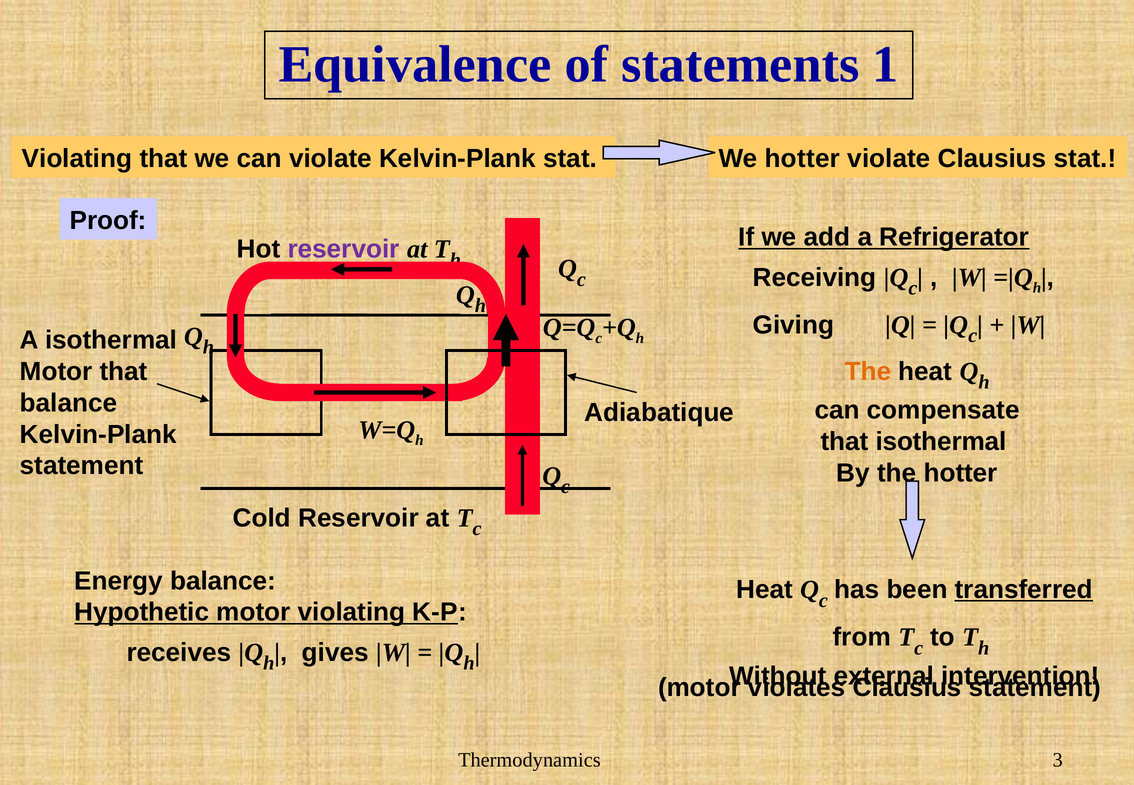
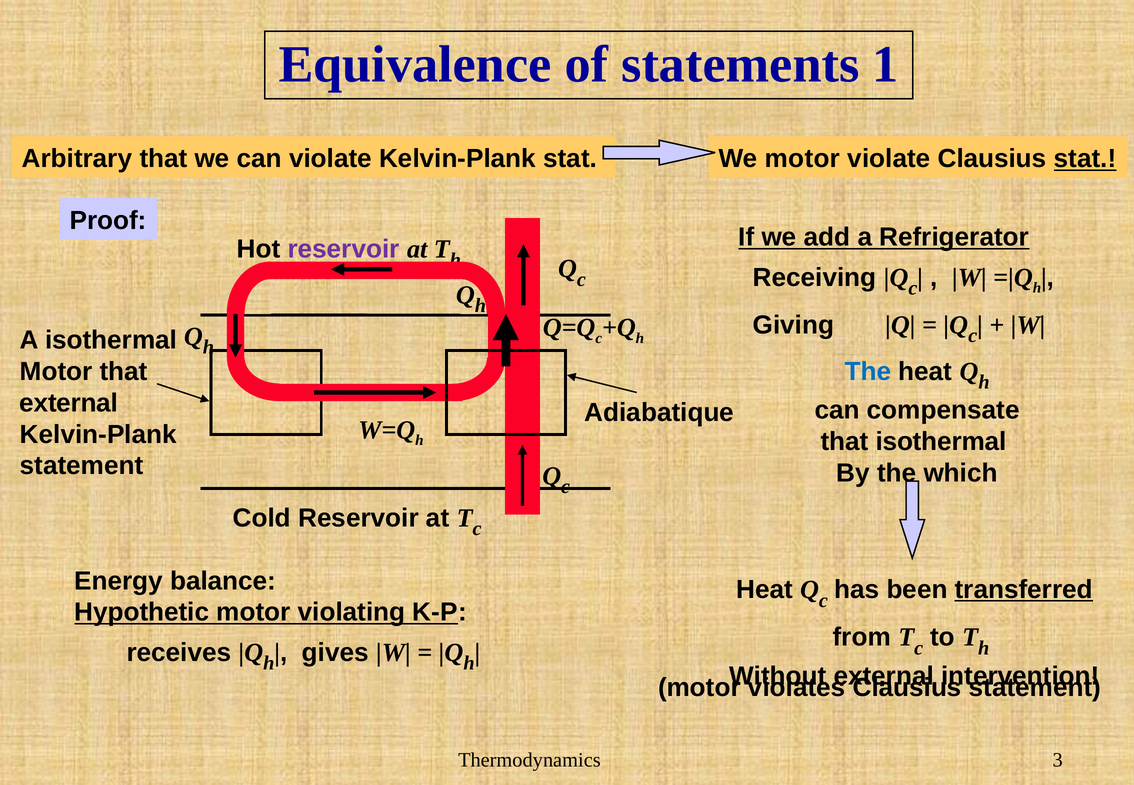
Violating: Violating -> Arbitrary (77, 159)
We hotter: hotter -> motor (802, 159)
stat underline: none -> present (1085, 159)
The colour: orange -> blue (868, 371)
balance: balance -> external (69, 403)
the hotter: hotter -> which (961, 473)
